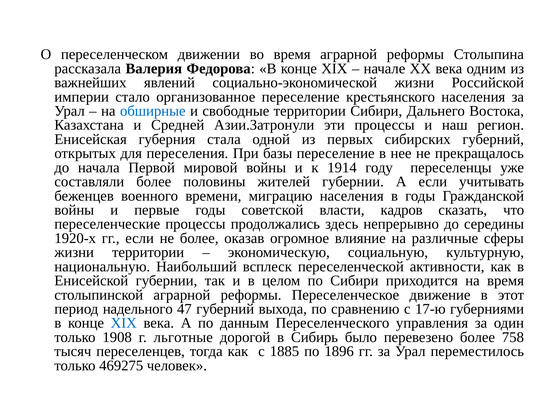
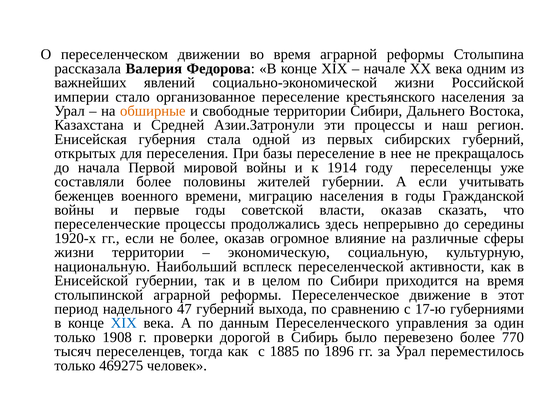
обширные colour: blue -> orange (153, 111)
власти кадров: кадров -> оказав (401, 210)
льготные: льготные -> проверки (183, 337)
758: 758 -> 770 (513, 337)
